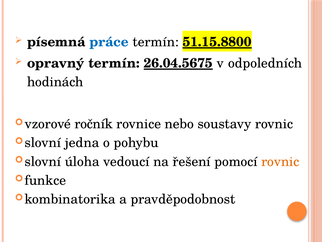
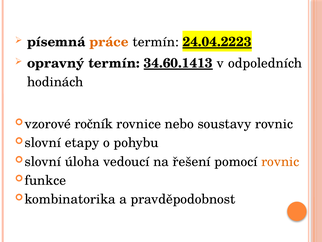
práce colour: blue -> orange (109, 42)
51.15.8800: 51.15.8800 -> 24.04.2223 (217, 42)
26.04.5675: 26.04.5675 -> 34.60.1413 (178, 63)
jedna: jedna -> etapy (82, 142)
